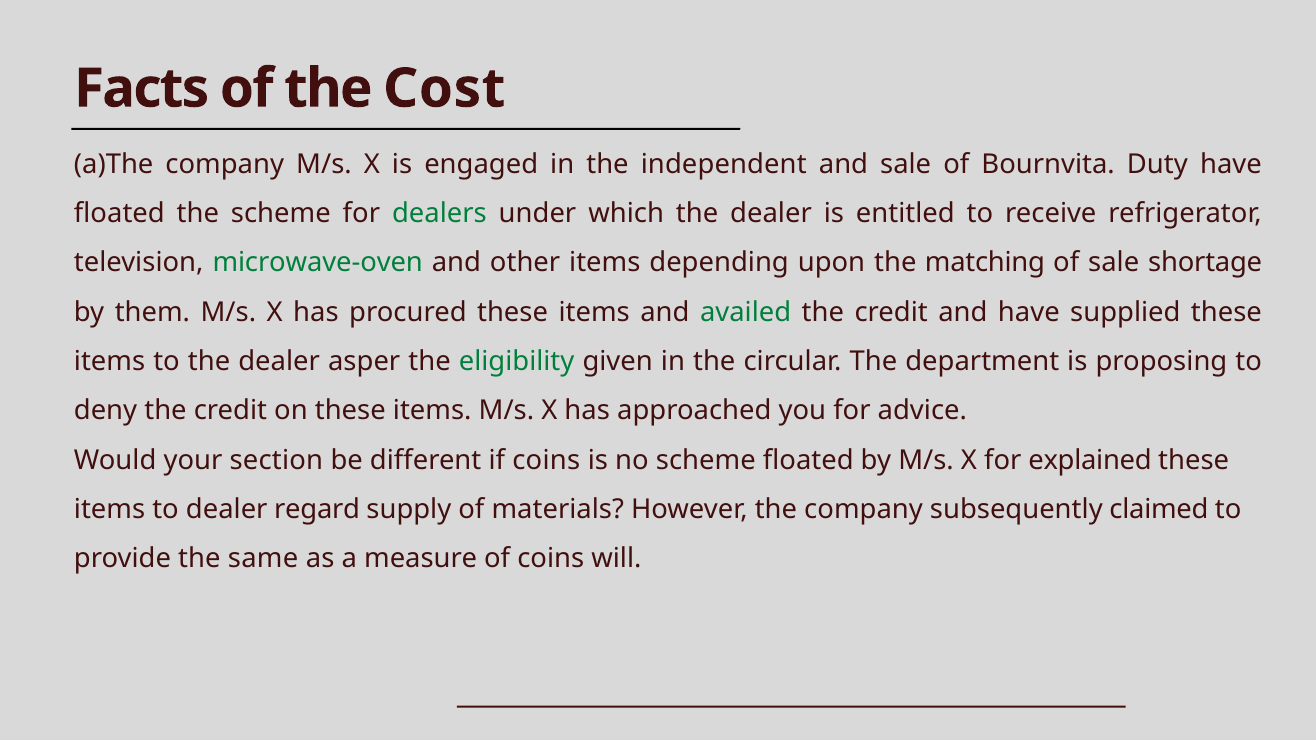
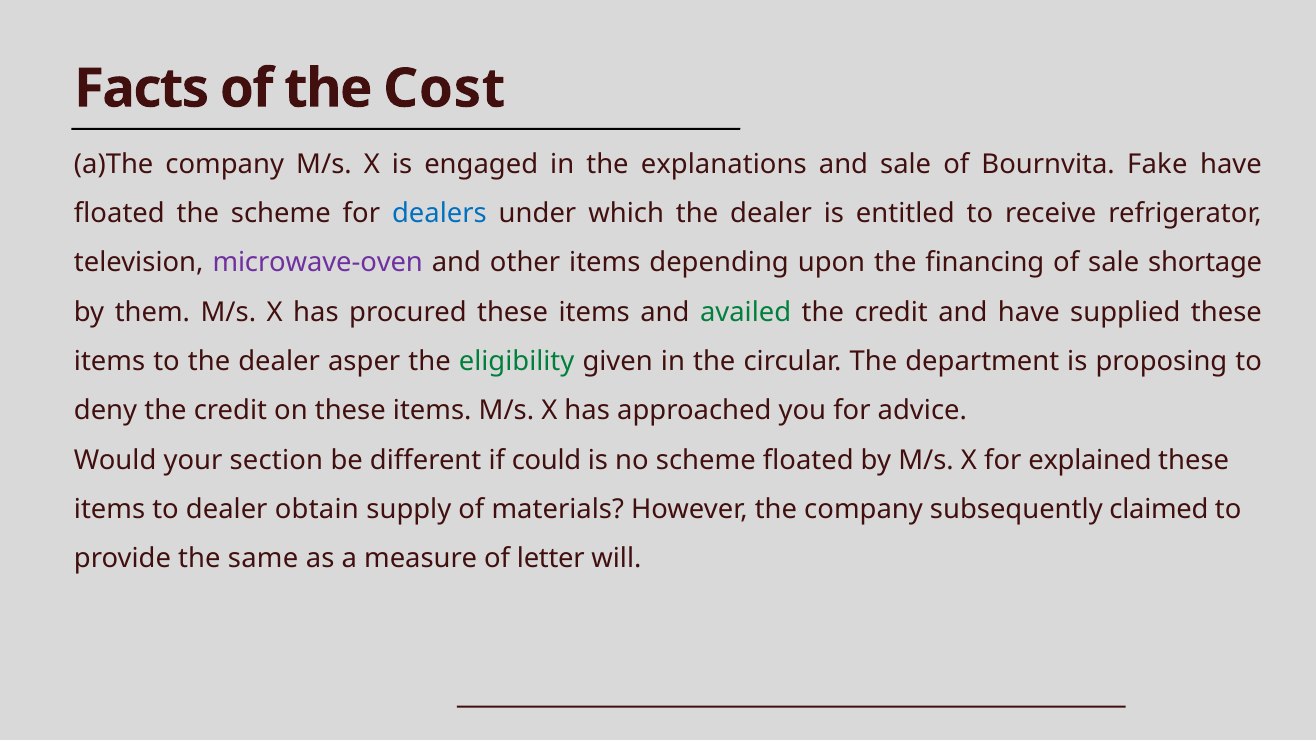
independent: independent -> explanations (724, 164)
Duty: Duty -> Fake (1157, 164)
dealers colour: green -> blue (439, 214)
microwave-oven colour: green -> purple (318, 263)
matching: matching -> financing (985, 263)
if coins: coins -> could (547, 460)
regard: regard -> obtain (317, 510)
of coins: coins -> letter (551, 559)
